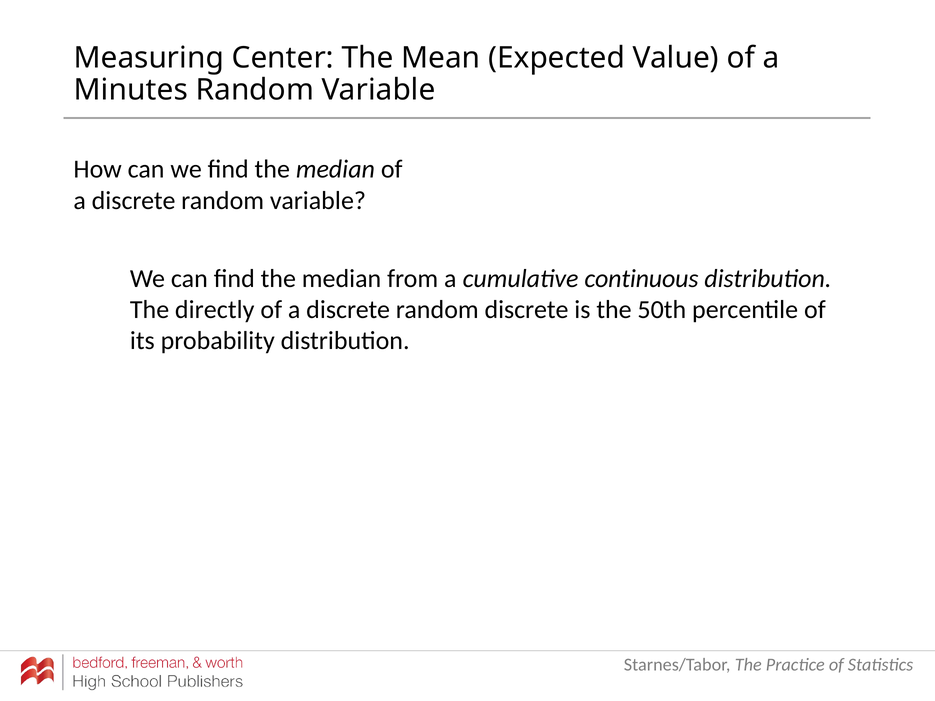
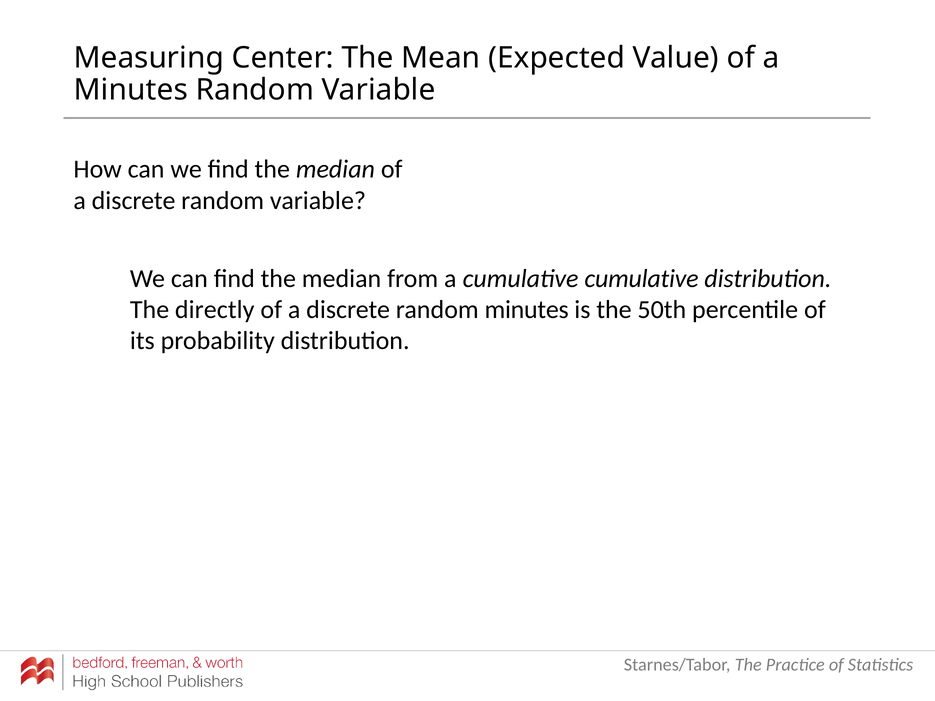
cumulative continuous: continuous -> cumulative (641, 279)
random discrete: discrete -> minutes (527, 310)
